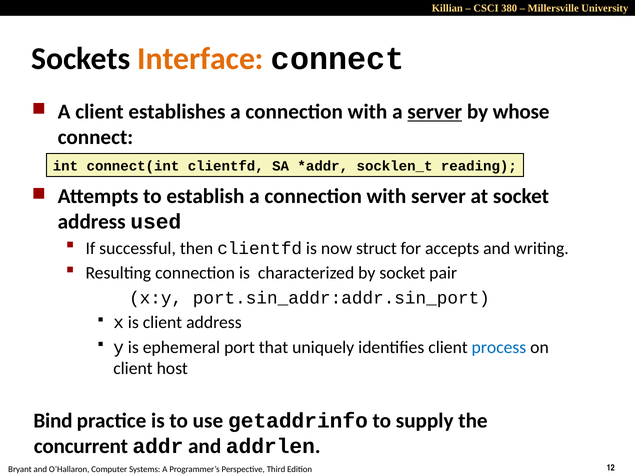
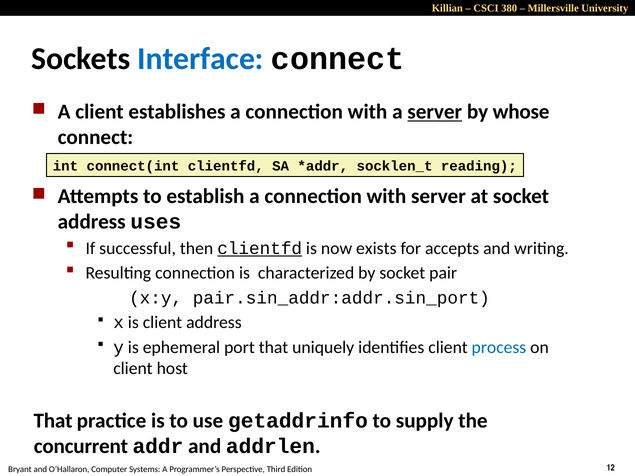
Interface colour: orange -> blue (200, 59)
used: used -> uses (156, 222)
clientfd underline: none -> present (260, 249)
struct: struct -> exists (376, 249)
port.sin_addr:addr.sin_port: port.sin_addr:addr.sin_port -> pair.sin_addr:addr.sin_port (341, 298)
Bind: Bind -> That (53, 421)
